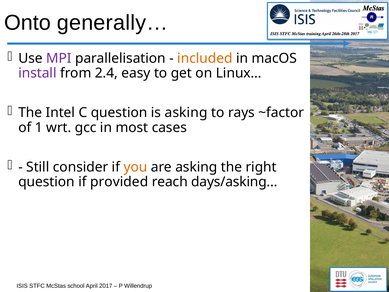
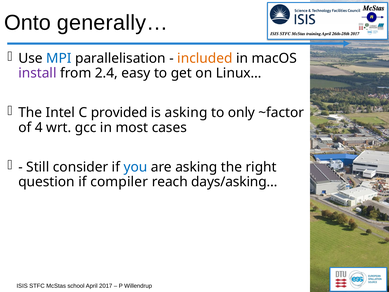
MPI colour: purple -> blue (59, 58)
C question: question -> provided (119, 113)
rays: rays -> only (241, 113)
1: 1 -> 4 (39, 127)
you colour: orange -> blue (135, 167)
provided: provided -> compiler (119, 182)
